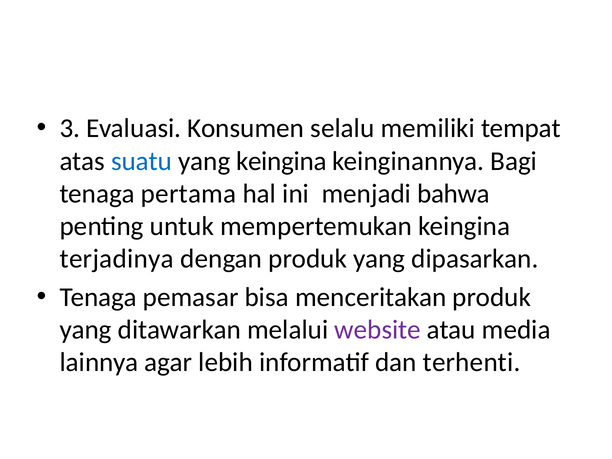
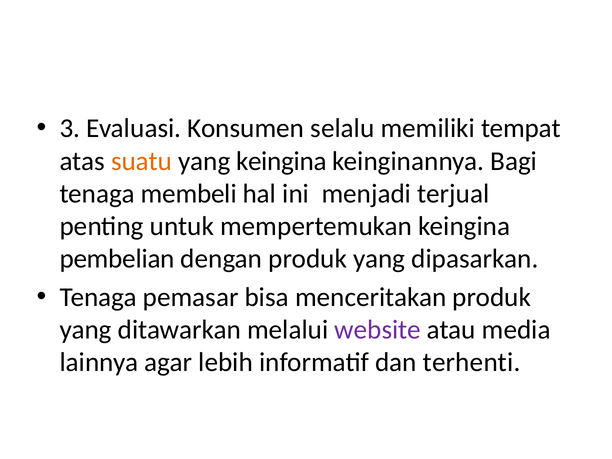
suatu colour: blue -> orange (142, 161)
pertama: pertama -> membeli (189, 194)
bahwa: bahwa -> terjual (453, 194)
terjadinya: terjadinya -> pembelian (117, 259)
